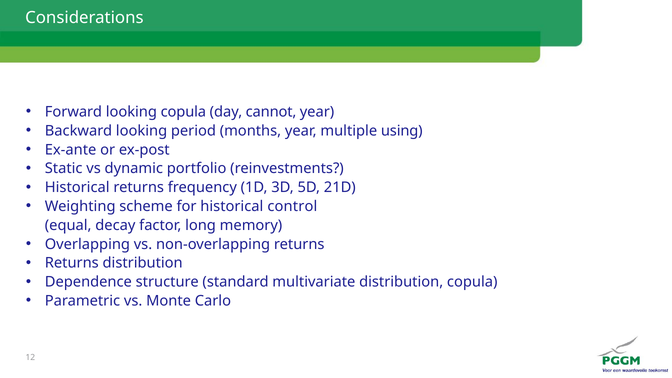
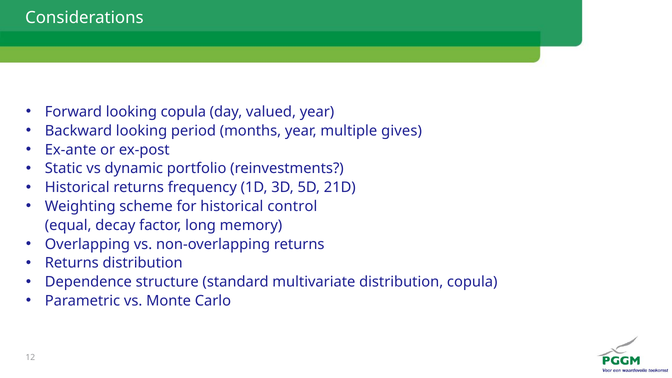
cannot: cannot -> valued (271, 112)
using: using -> gives (402, 131)
